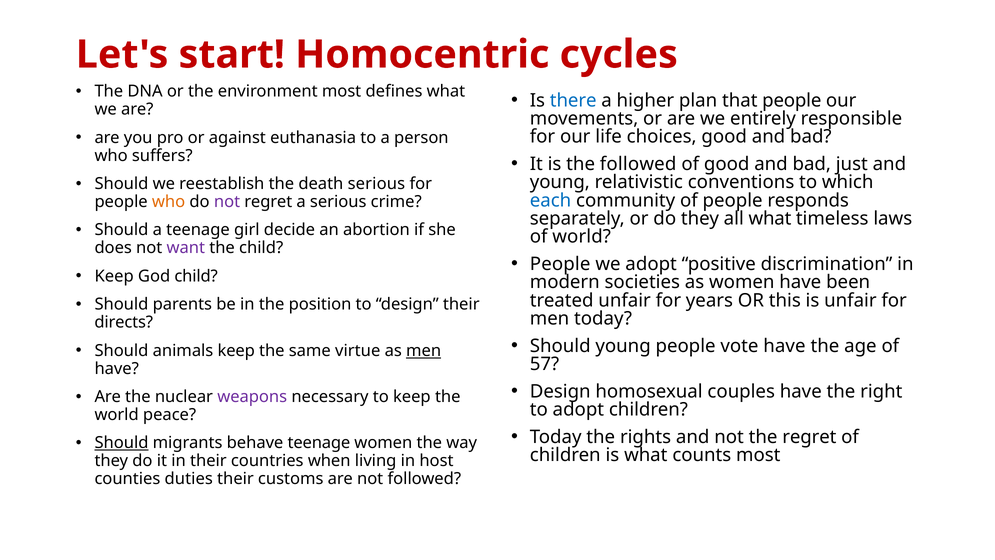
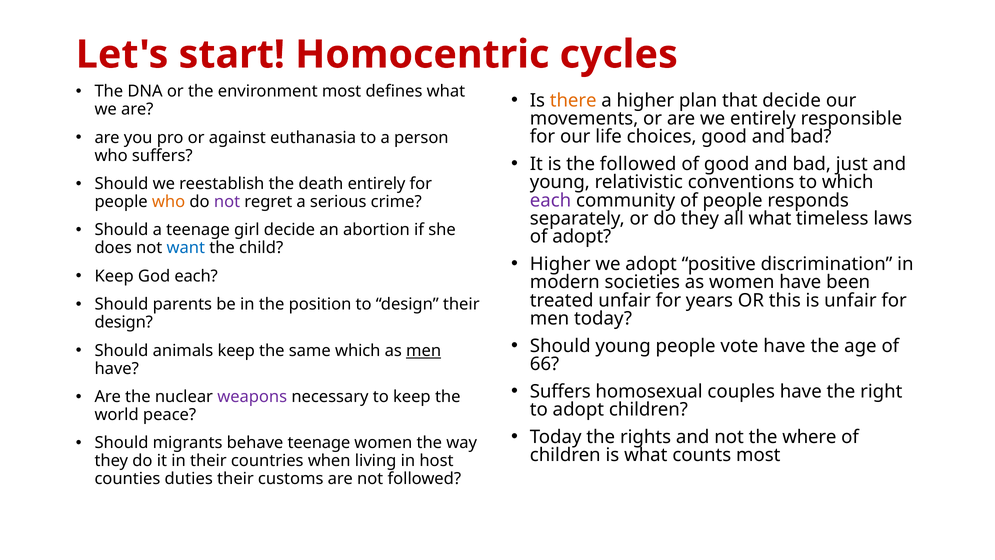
there colour: blue -> orange (573, 100)
that people: people -> decide (792, 100)
death serious: serious -> entirely (377, 184)
each colour: blue -> purple (551, 200)
of world: world -> adopt (582, 236)
want colour: purple -> blue (186, 248)
People: People -> Higher (560, 264)
God child: child -> each (196, 276)
directs: directs -> design (124, 322)
same virtue: virtue -> which (358, 350)
57: 57 -> 66 (545, 364)
Design: Design -> Suffers (560, 391)
the regret: regret -> where (809, 437)
Should underline: present -> none (121, 443)
